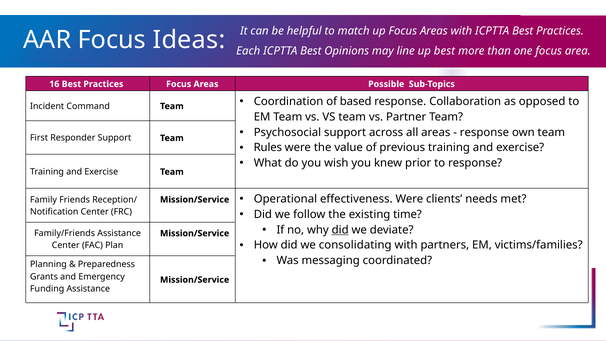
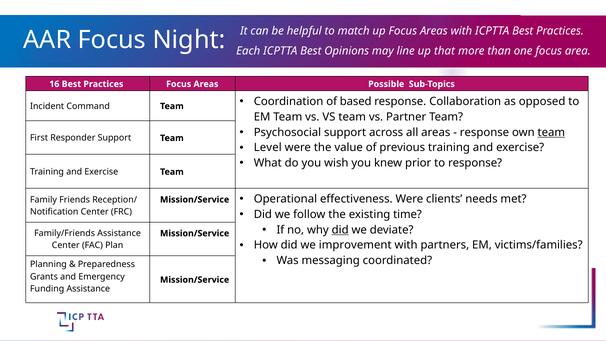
Ideas: Ideas -> Night (189, 40)
up best: best -> that (445, 51)
team underline: none -> present (551, 132)
Rules: Rules -> Level (268, 148)
consolidating: consolidating -> improvement (355, 245)
